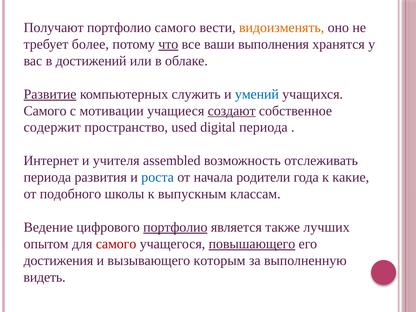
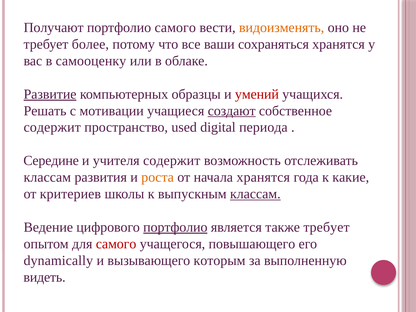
что underline: present -> none (168, 44)
выполнения: выполнения -> сохраняться (274, 44)
достижений: достижений -> самооценку (91, 61)
служить: служить -> образцы (196, 94)
умений colour: blue -> red (257, 94)
Самого: Самого -> Решать (45, 111)
Интернет: Интернет -> Середине (51, 161)
учителя assembled: assembled -> содержит (172, 161)
периода: периода -> классам (47, 177)
роста colour: blue -> orange (158, 177)
начала родители: родители -> хранятся (263, 177)
подобного: подобного -> критериев (70, 194)
классам underline: none -> present (255, 194)
также лучших: лучших -> требует (327, 227)
повышающего underline: present -> none (252, 244)
достижения: достижения -> dynamically (58, 261)
